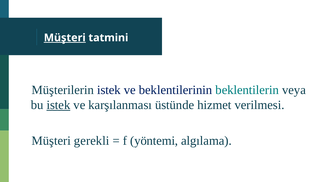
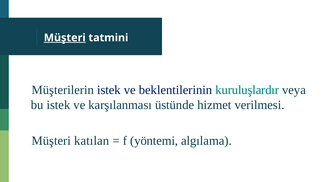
beklentilerin: beklentilerin -> kuruluşlardır (247, 90)
istek underline: present -> none (58, 105)
gerekli: gerekli -> katılan (92, 141)
